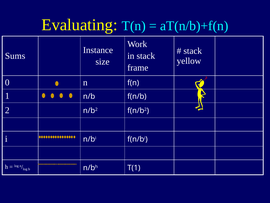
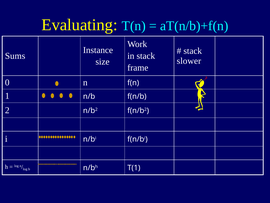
yellow: yellow -> slower (189, 61)
